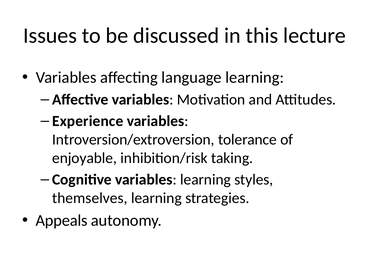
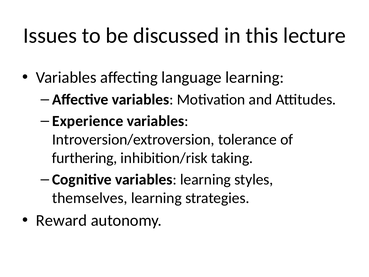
enjoyable: enjoyable -> furthering (85, 158)
Appeals: Appeals -> Reward (62, 220)
